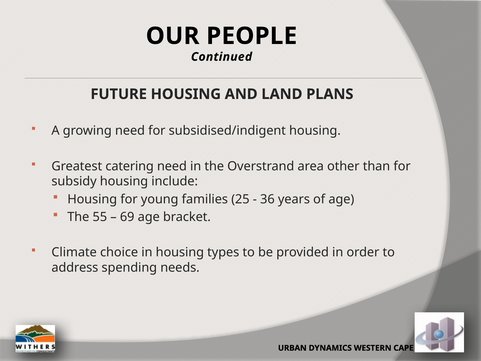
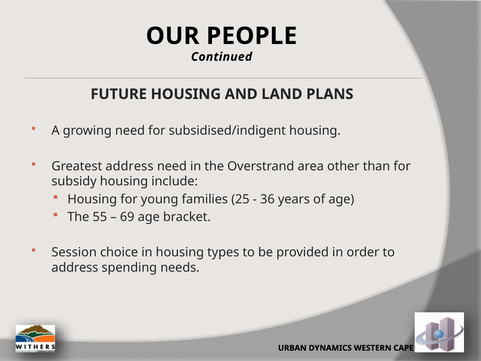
Greatest catering: catering -> address (129, 166)
Climate: Climate -> Session (74, 252)
